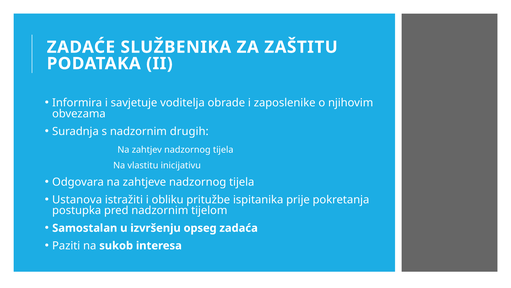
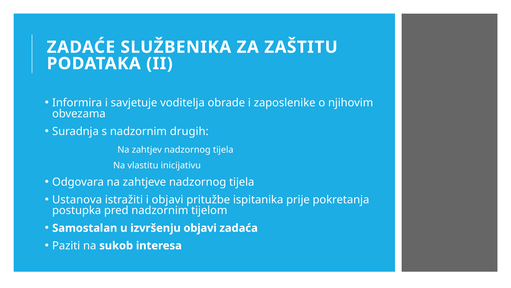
i obliku: obliku -> objavi (168, 199)
izvršenju opseg: opseg -> objavi (200, 228)
